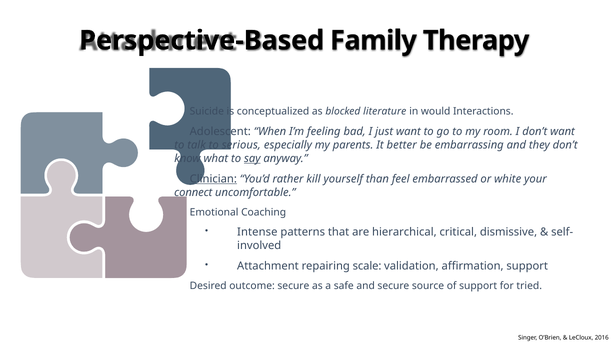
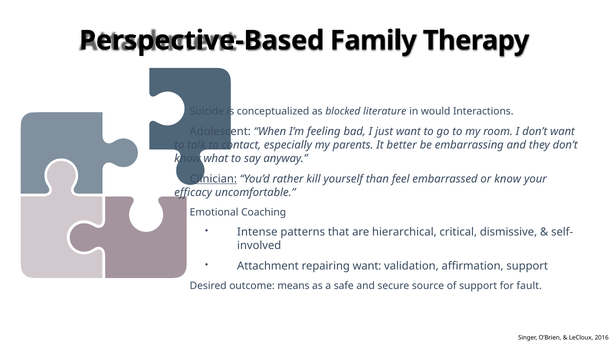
serious: serious -> contact (241, 145)
say underline: present -> none (252, 158)
or white: white -> know (508, 179)
connect: connect -> efficacy (193, 192)
repairing scale: scale -> want (367, 266)
outcome secure: secure -> means (293, 286)
tried: tried -> fault (529, 286)
